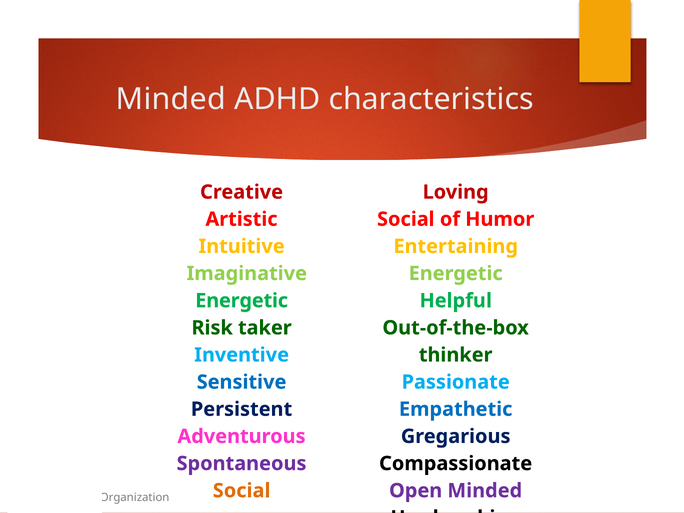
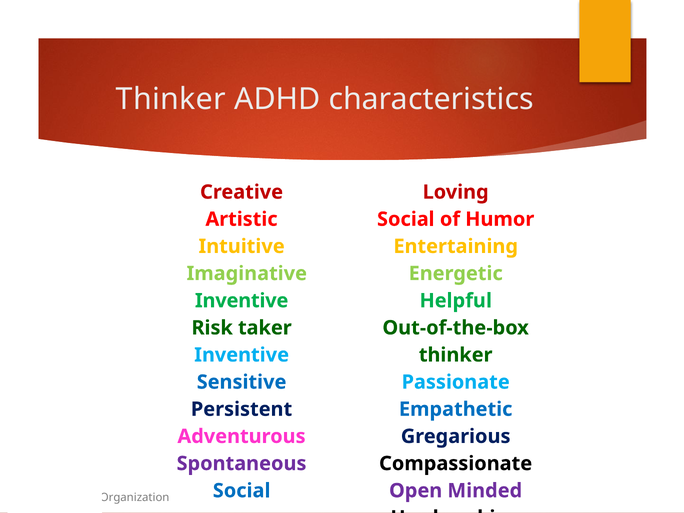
Minded: Minded -> Thinker (171, 99)
Energetic: Energetic -> Inventive (242, 301)
Social colour: orange -> blue (242, 491)
